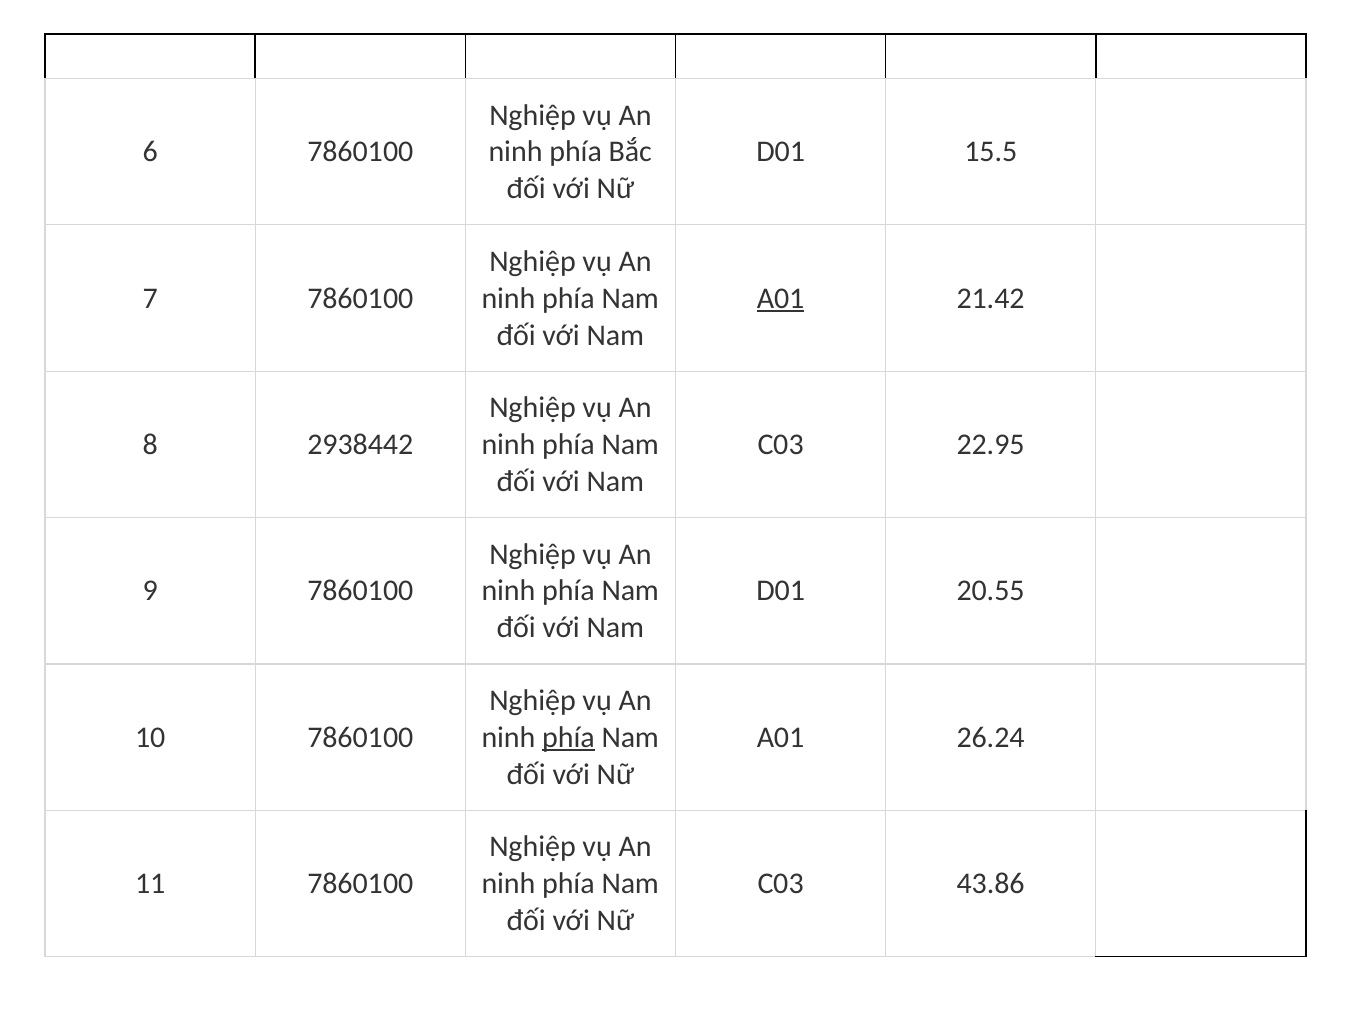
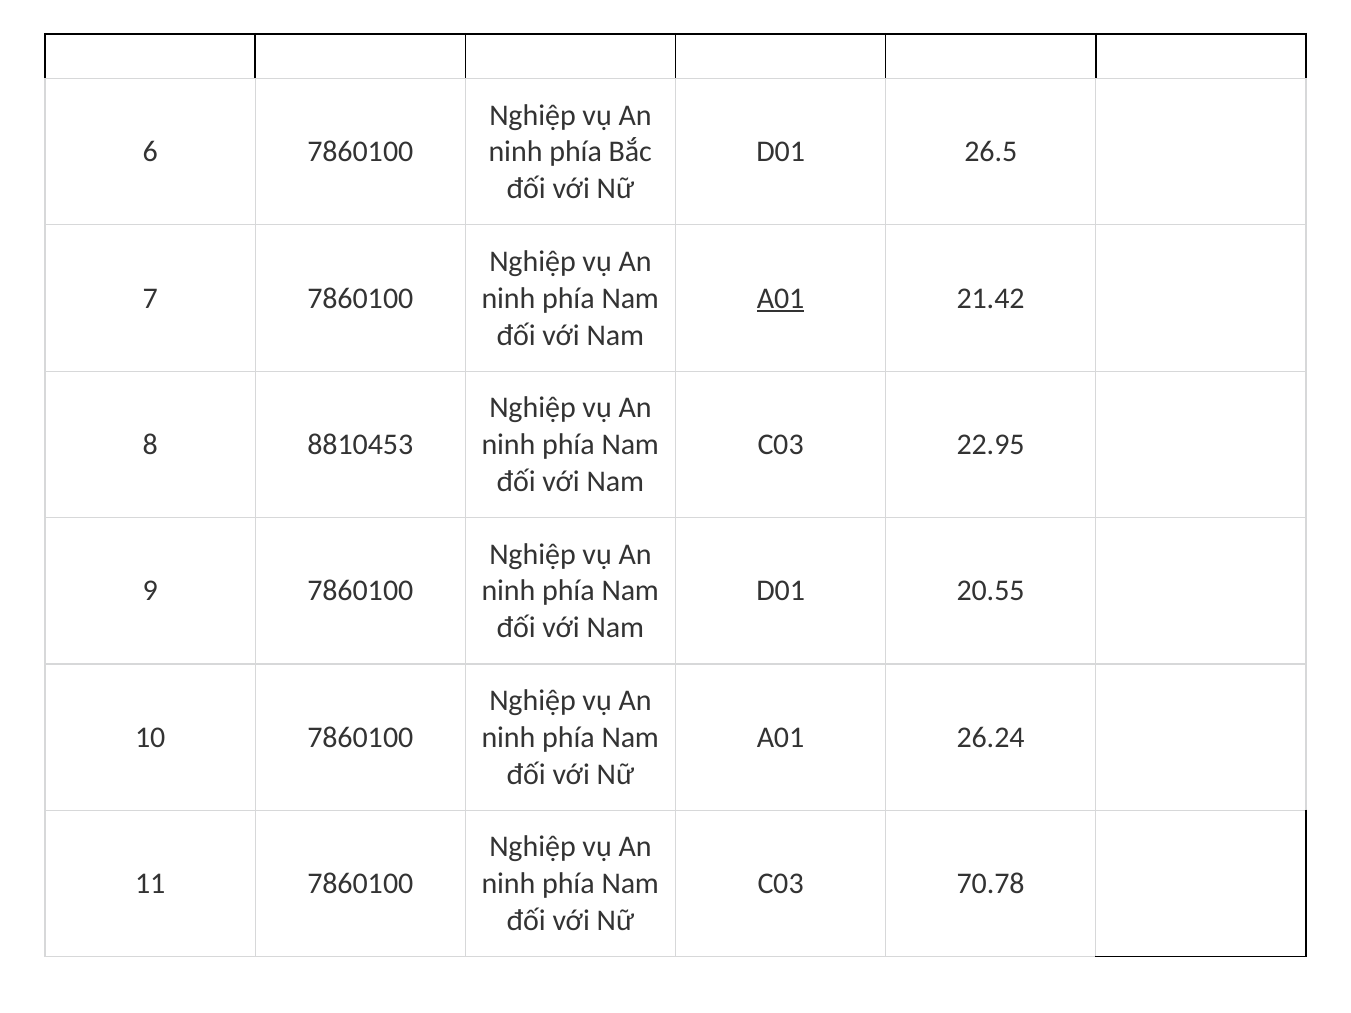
15.5: 15.5 -> 26.5 (991, 152)
2938442: 2938442 -> 8810453 (360, 445)
phía underline: present -> none (568, 738)
43.86: 43.86 -> 70.78 (991, 884)
